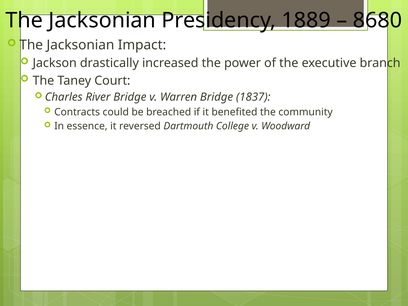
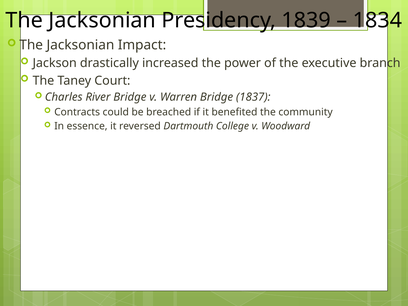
1889: 1889 -> 1839 (306, 21)
8680: 8680 -> 1834 (378, 21)
